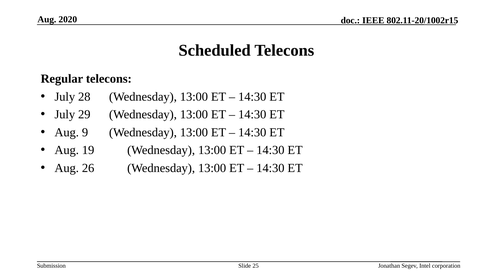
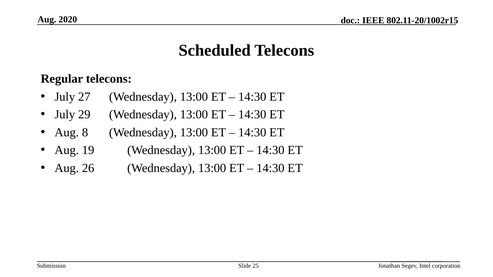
28: 28 -> 27 (84, 97)
9: 9 -> 8 (85, 133)
